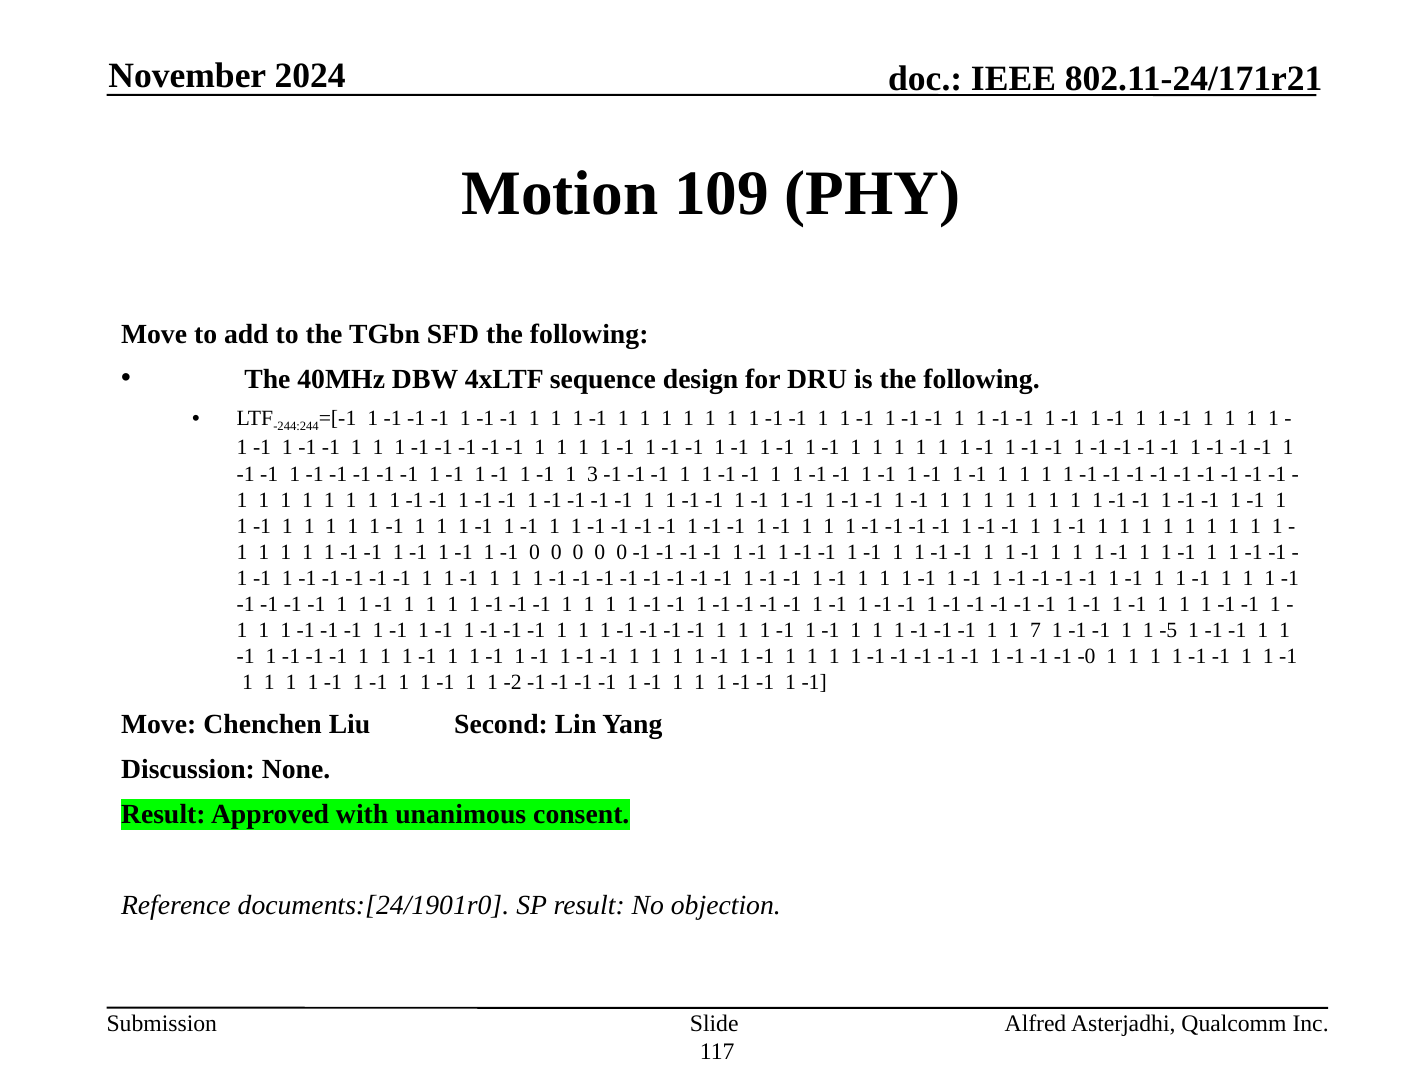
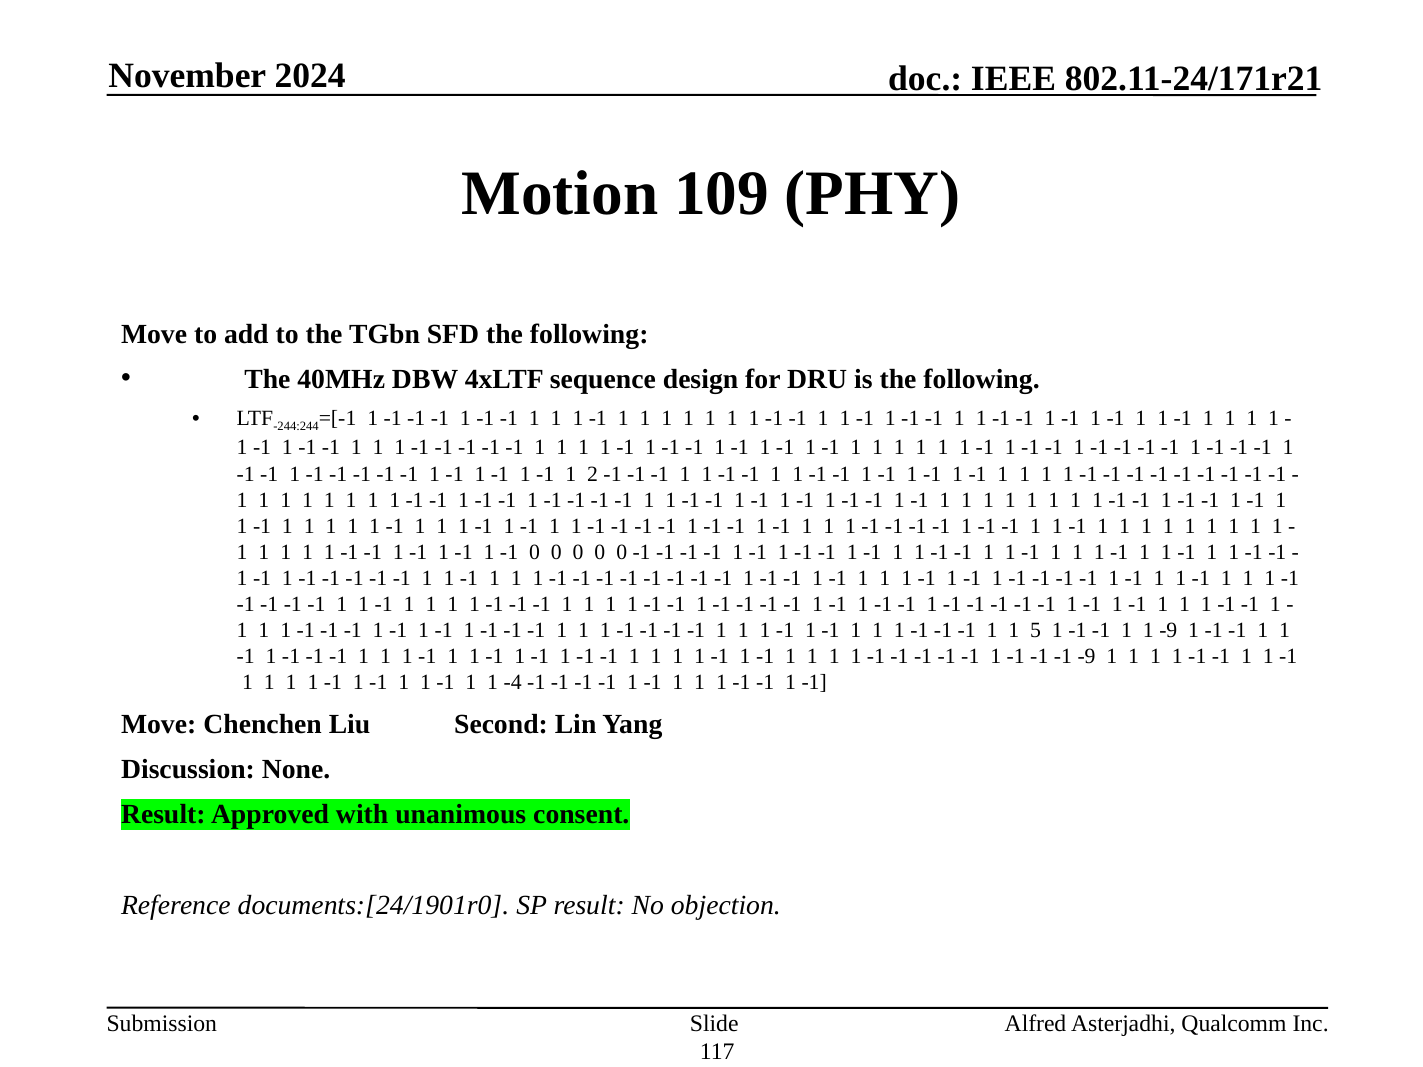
3: 3 -> 2 (593, 474)
7: 7 -> 5 (1036, 631)
1 -5: -5 -> -9 (1168, 631)
-1 -0: -0 -> -9 (1087, 657)
-2: -2 -> -4 (513, 683)
